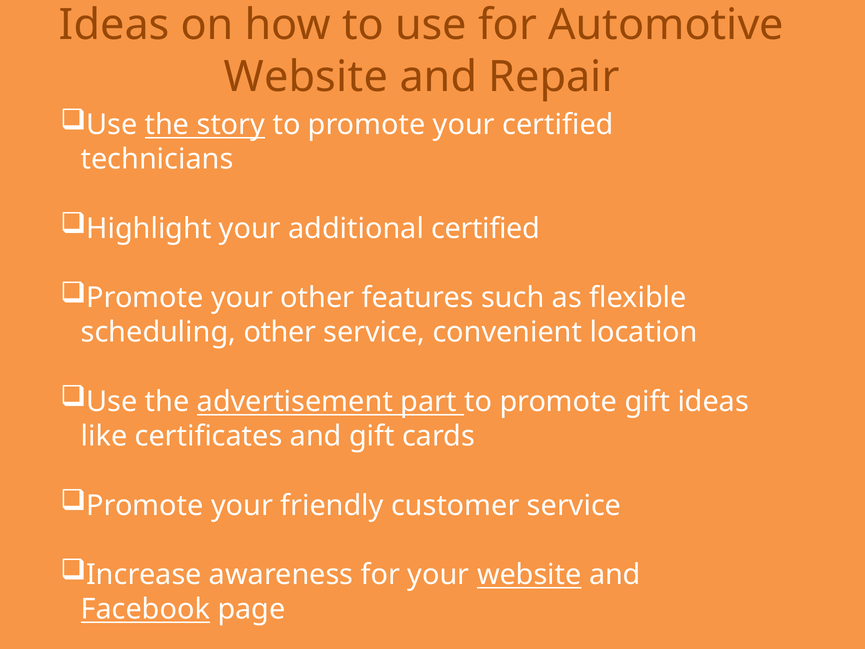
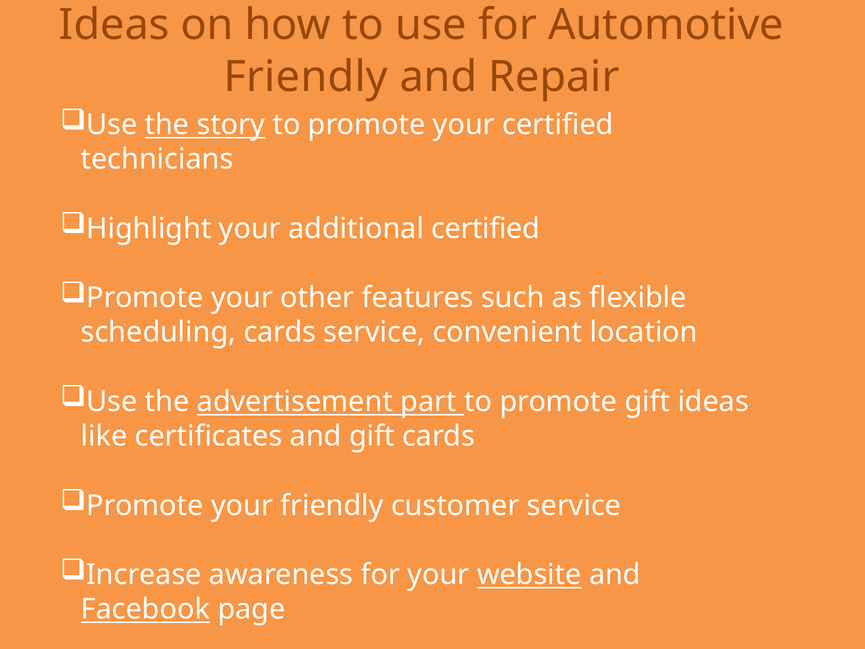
Website: Website -> Friendly (306, 77)
scheduling other: other -> cards (280, 332)
